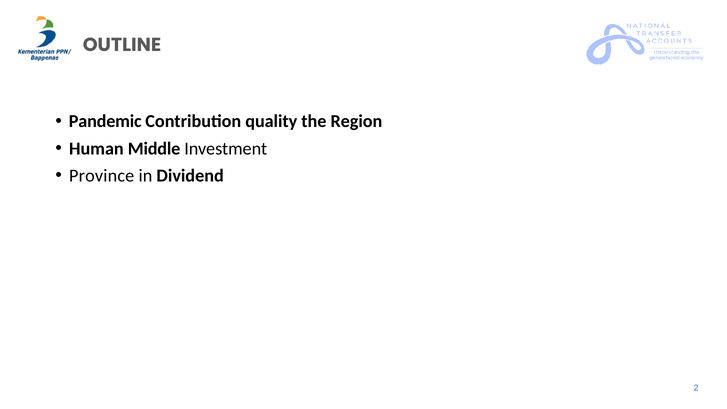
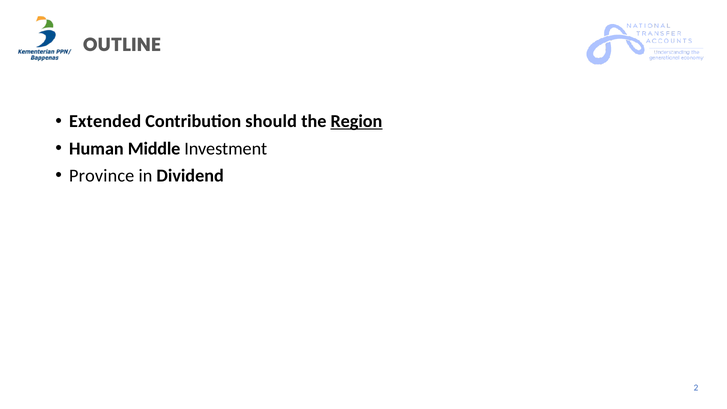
Pandemic: Pandemic -> Extended (105, 121)
quality: quality -> should (271, 121)
Region underline: none -> present (356, 121)
